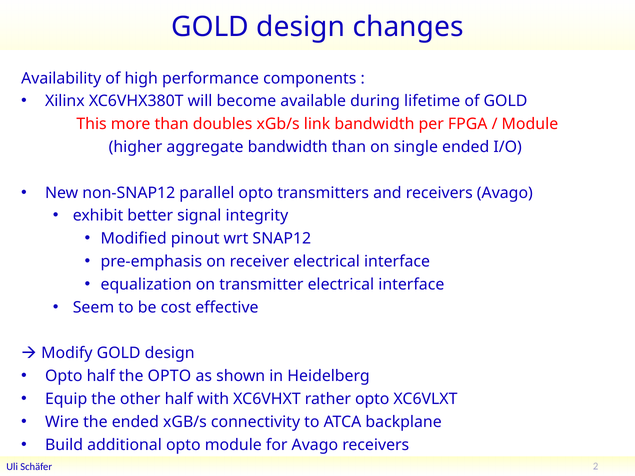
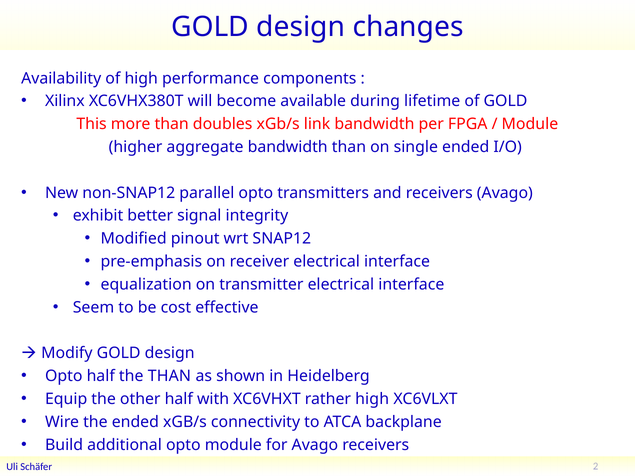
the OPTO: OPTO -> THAN (169, 376)
rather opto: opto -> high (372, 399)
